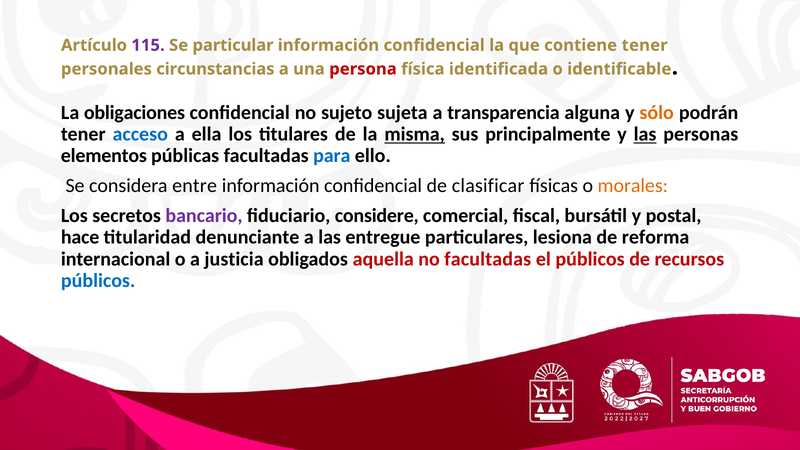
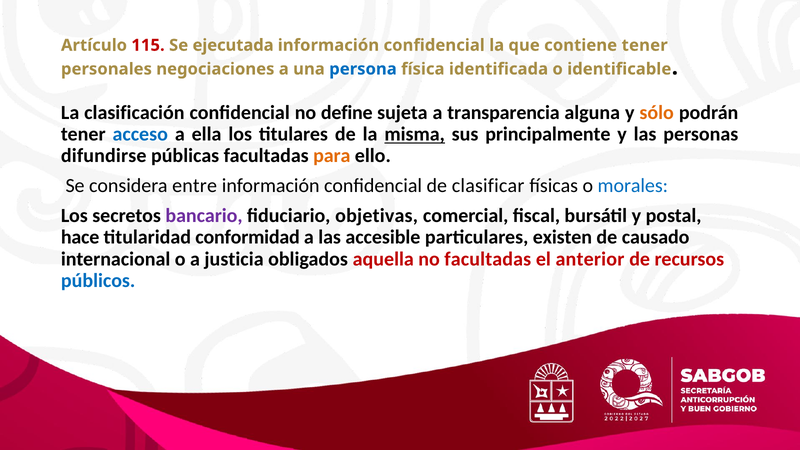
115 colour: purple -> red (148, 45)
particular: particular -> ejecutada (233, 45)
circunstancias: circunstancias -> negociaciones (215, 69)
persona colour: red -> blue (363, 69)
obligaciones: obligaciones -> clasificación (134, 113)
sujeto: sujeto -> define (347, 113)
las underline: present -> none (645, 134)
elementos: elementos -> difundirse (104, 156)
para colour: blue -> orange (332, 156)
morales colour: orange -> blue (633, 186)
considere: considere -> objetivas (377, 216)
denunciante: denunciante -> conformidad (248, 237)
entregue: entregue -> accesible (383, 237)
lesiona: lesiona -> existen (562, 237)
reforma: reforma -> causado (656, 237)
el públicos: públicos -> anterior (590, 259)
